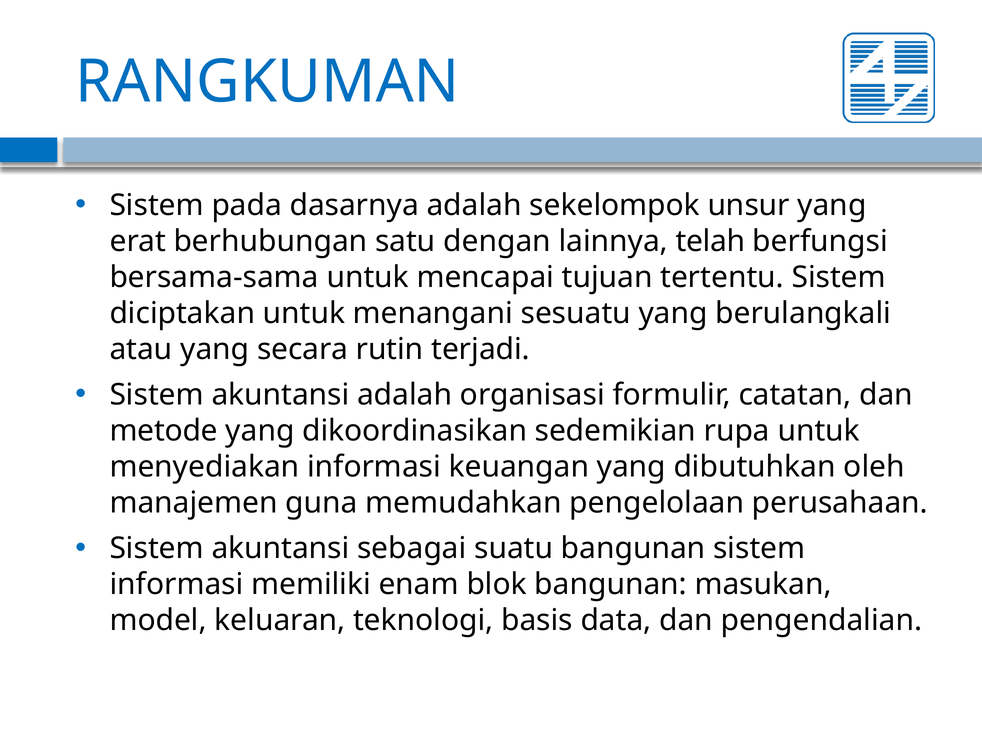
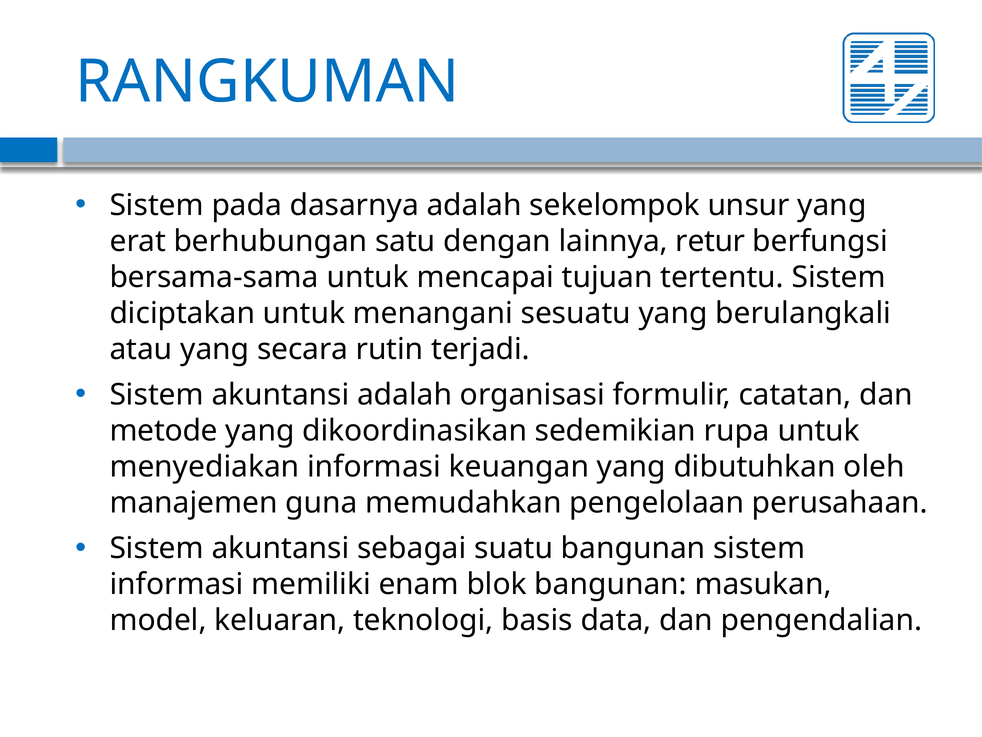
telah: telah -> retur (710, 241)
